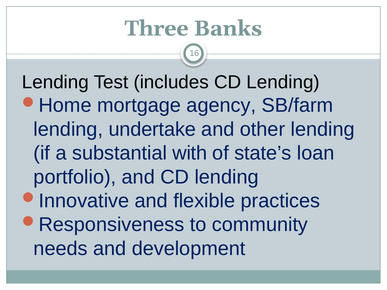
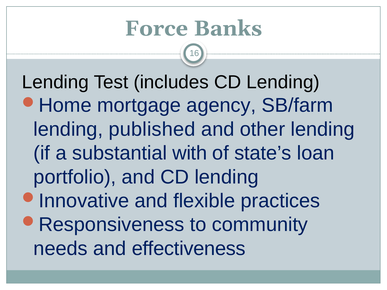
Three: Three -> Force (156, 28)
undertake: undertake -> published (152, 129)
development: development -> effectiveness (189, 249)
